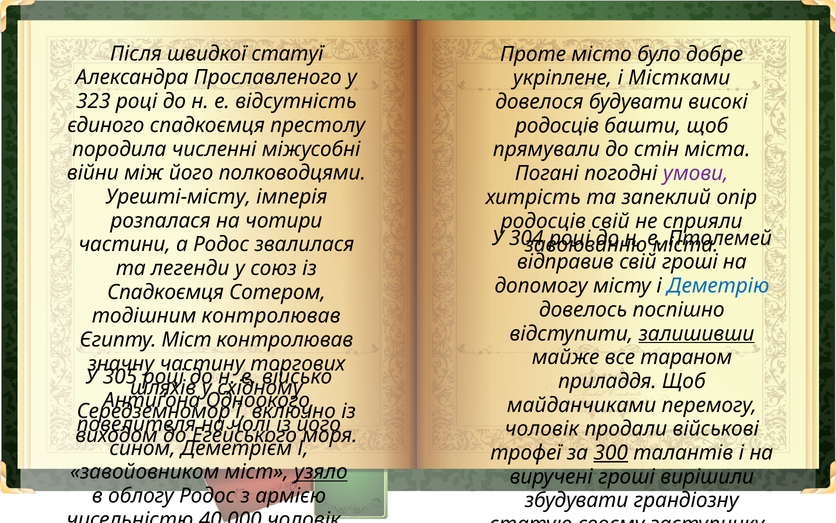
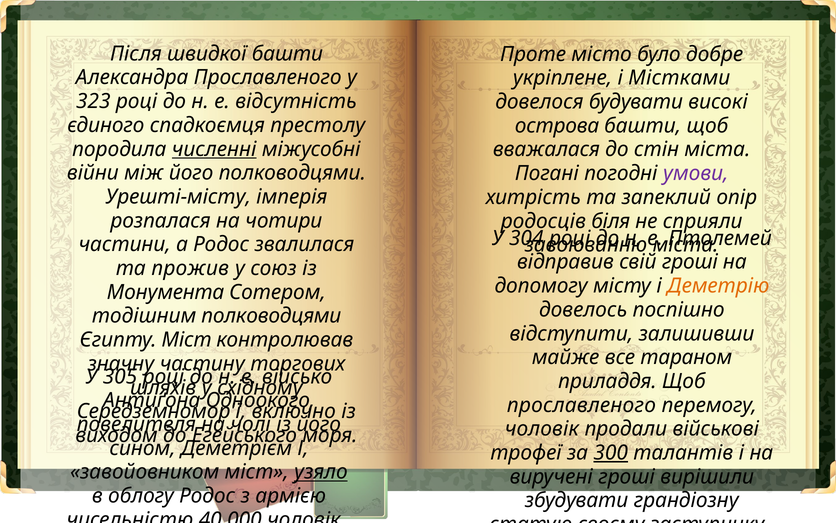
швидкої статуї: статуї -> башти (287, 54)
родосців: родосців -> острова (557, 126)
численні underline: none -> present (214, 149)
прямували: прямували -> вважалася (546, 149)
родосців свій: свій -> біля (611, 221)
легенди: легенди -> прожив (190, 268)
Деметрію colour: blue -> orange (718, 286)
Спадкоємця: Спадкоємця -> Монумента (166, 292)
тодішним контролював: контролював -> полководцями (271, 316)
залишивши underline: present -> none (696, 333)
майданчиками: майданчиками -> прославленого (581, 405)
